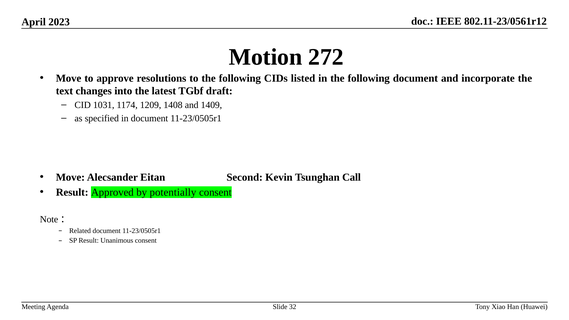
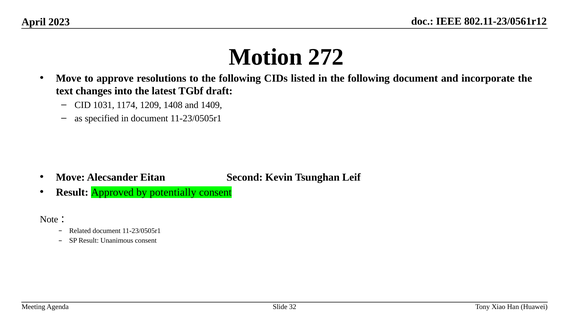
Call: Call -> Leif (351, 177)
